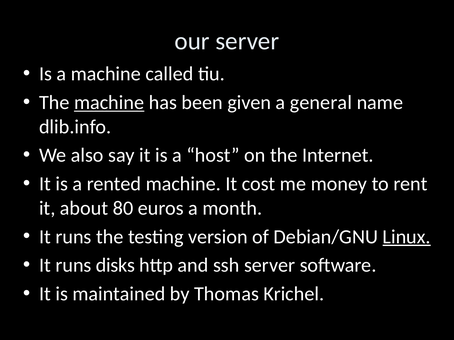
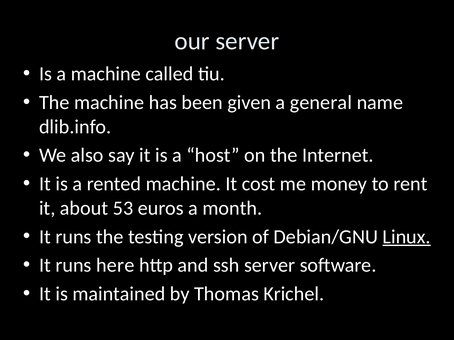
machine underline: present -> none (109, 103)
80: 80 -> 53 (123, 208)
disks: disks -> here (115, 266)
